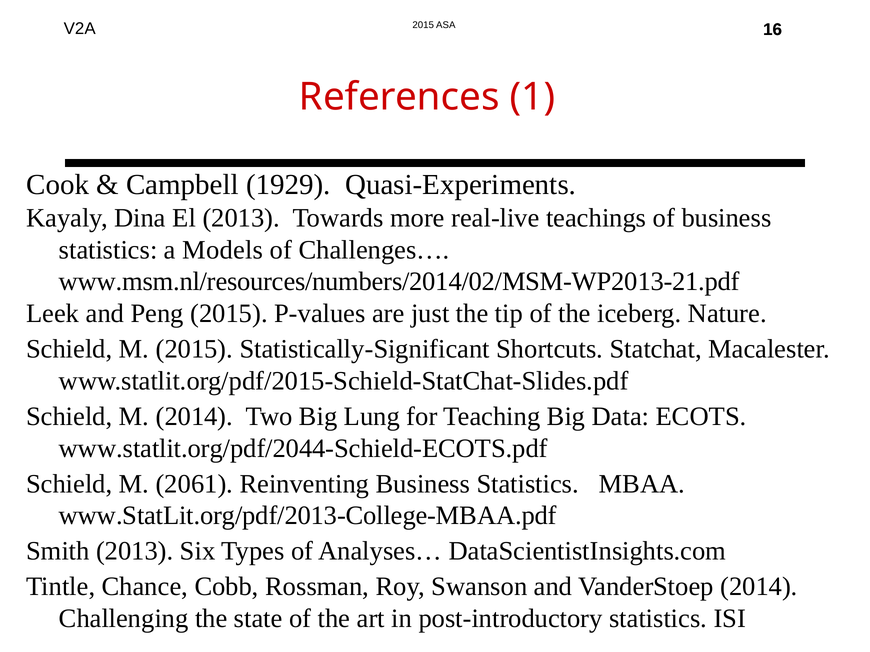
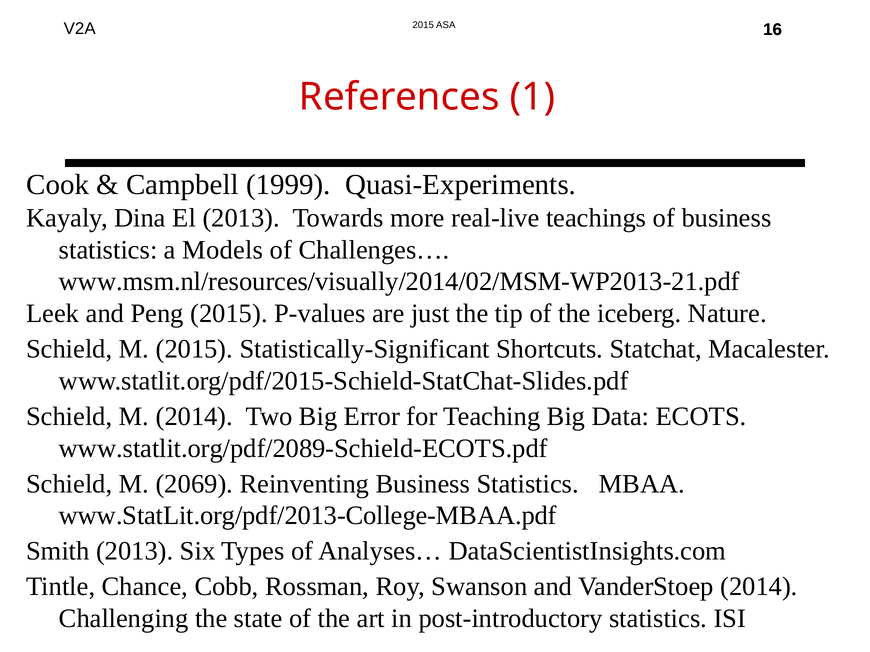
1929: 1929 -> 1999 (288, 185)
www.msm.nl/resources/numbers/2014/02/MSM-WP2013-21.pdf: www.msm.nl/resources/numbers/2014/02/MSM-WP2013-21.pdf -> www.msm.nl/resources/visually/2014/02/MSM-WP2013-21.pdf (399, 282)
Lung: Lung -> Error (372, 417)
www.statlit.org/pdf/2044-Schield-ECOTS.pdf: www.statlit.org/pdf/2044-Schield-ECOTS.pdf -> www.statlit.org/pdf/2089-Schield-ECOTS.pdf (303, 449)
2061: 2061 -> 2069 (194, 484)
